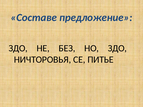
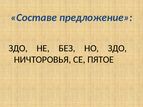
ПИТЬЕ: ПИТЬЕ -> ПЯТОЕ (101, 60)
